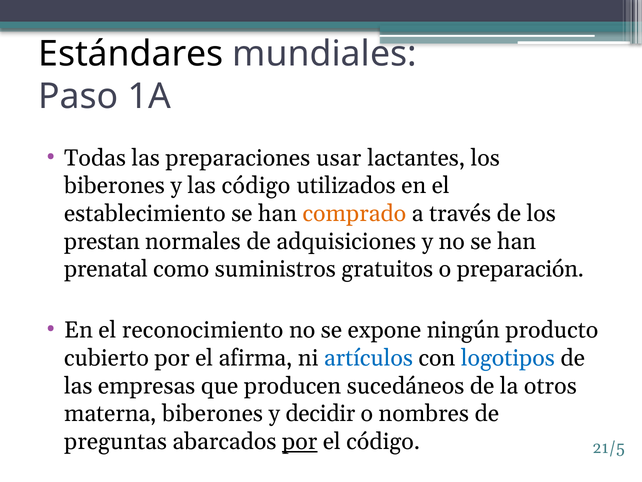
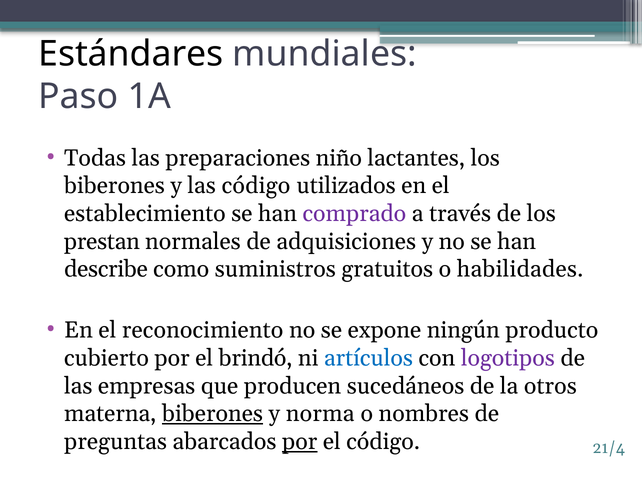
usar: usar -> niño (339, 158)
comprado colour: orange -> purple (354, 213)
prenatal: prenatal -> describe (106, 269)
preparación: preparación -> habilidades (520, 269)
afirma: afirma -> brindó (256, 358)
logotipos colour: blue -> purple (508, 358)
biberones underline: none -> present (213, 413)
decidir: decidir -> norma (320, 413)
21/5: 21/5 -> 21/4 (609, 447)
